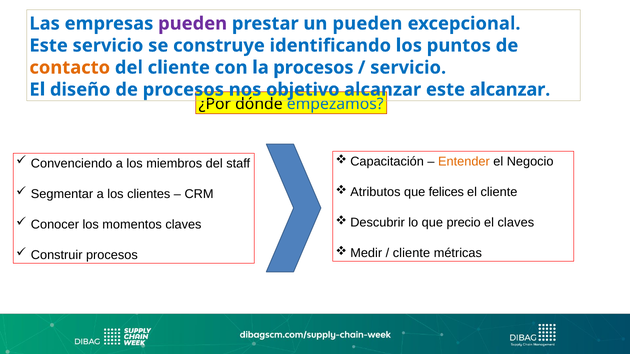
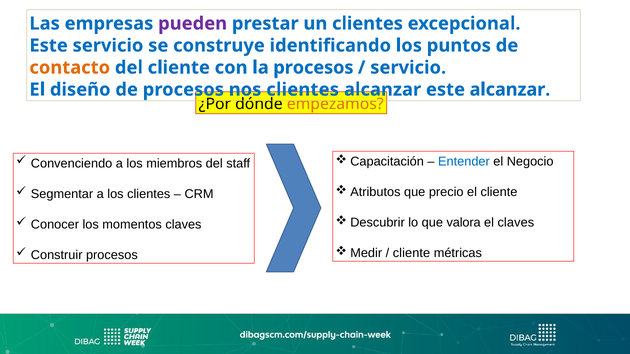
un pueden: pueden -> clientes (368, 24)
nos objetivo: objetivo -> clientes (303, 90)
empezamos colour: blue -> orange (335, 104)
Entender colour: orange -> blue (464, 162)
felices: felices -> precio (446, 192)
precio: precio -> valora (464, 223)
